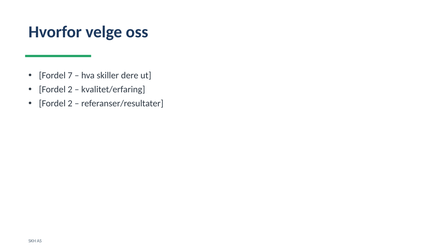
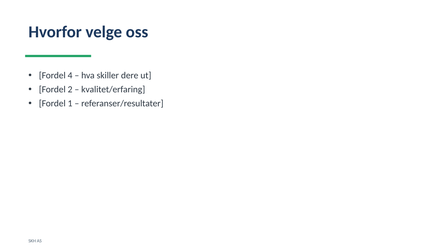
7: 7 -> 4 (70, 76)
2: 2 -> 1 (70, 104)
